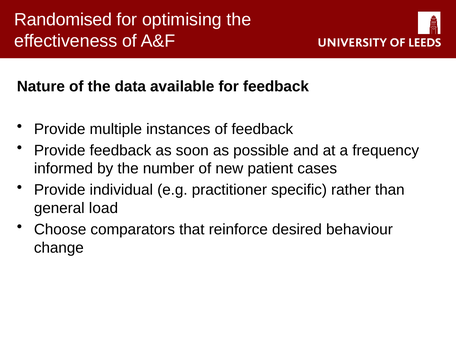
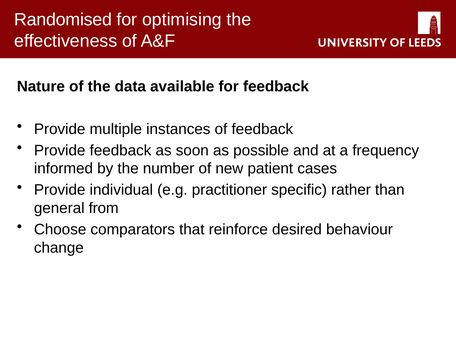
load: load -> from (104, 208)
